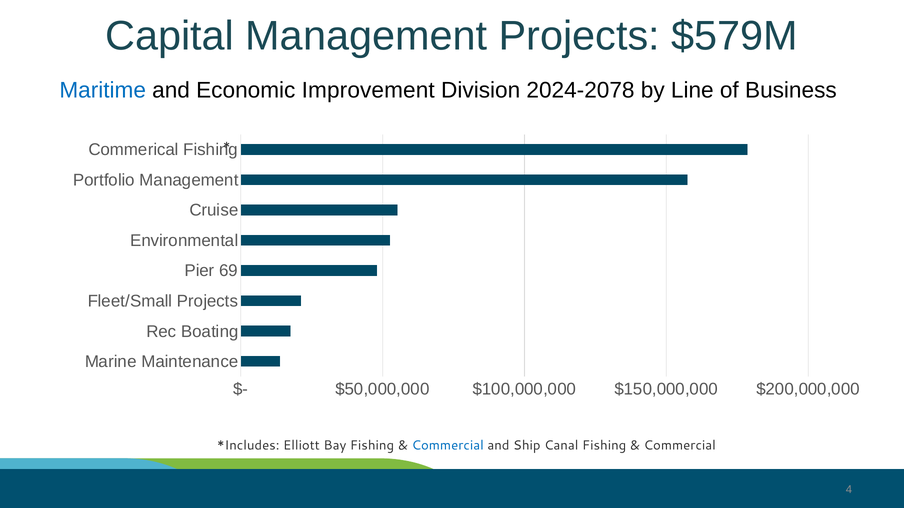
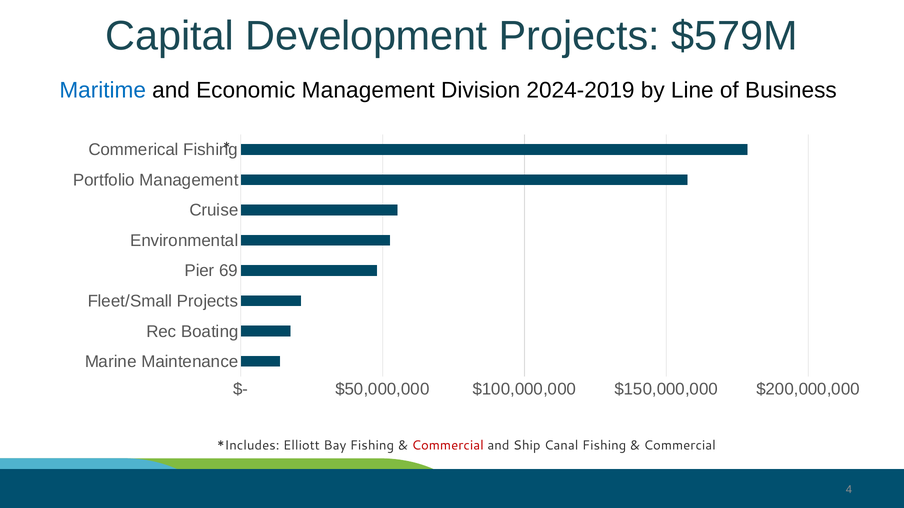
Capital Management: Management -> Development (366, 36)
Economic Improvement: Improvement -> Management (368, 91)
2024-2078: 2024-2078 -> 2024-2019 (581, 91)
Commercial colour: blue -> red (448, 446)
